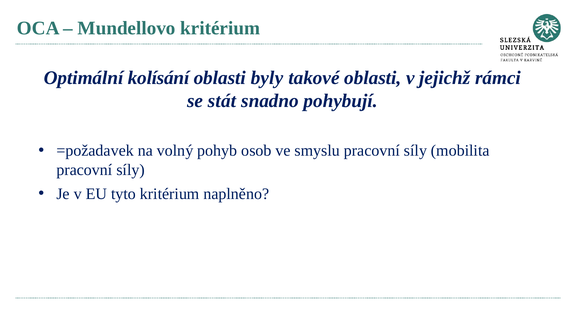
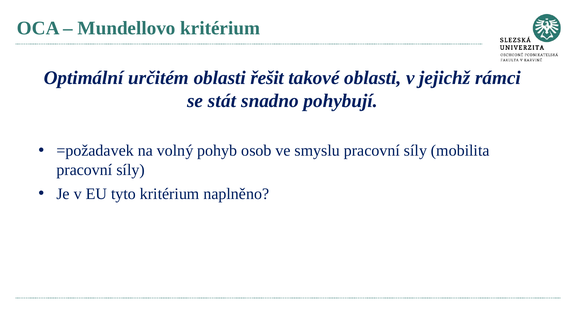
kolísání: kolísání -> určitém (159, 78)
byly: byly -> řešit (267, 78)
